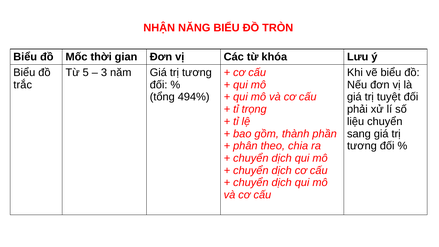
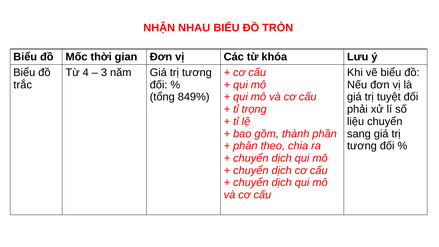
NĂNG: NĂNG -> NHAU (194, 28)
5: 5 -> 4 (86, 72)
494%: 494% -> 849% (194, 97)
